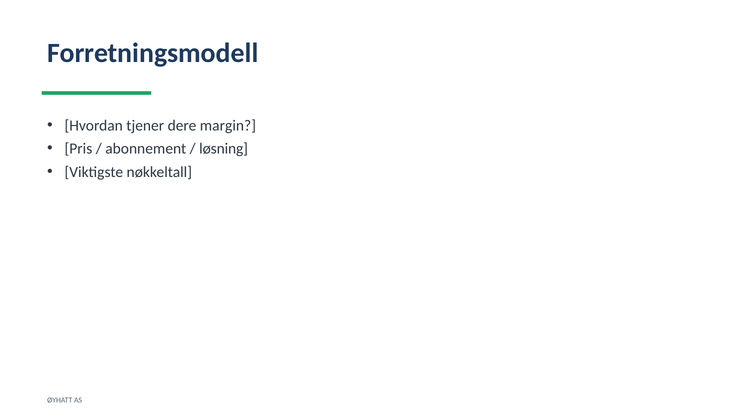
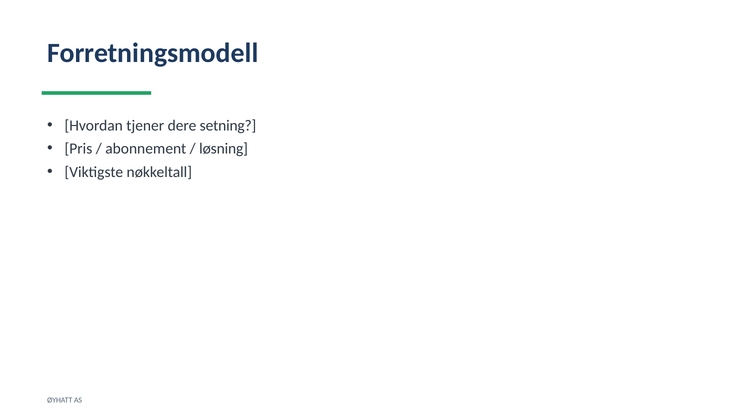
margin: margin -> setning (228, 126)
